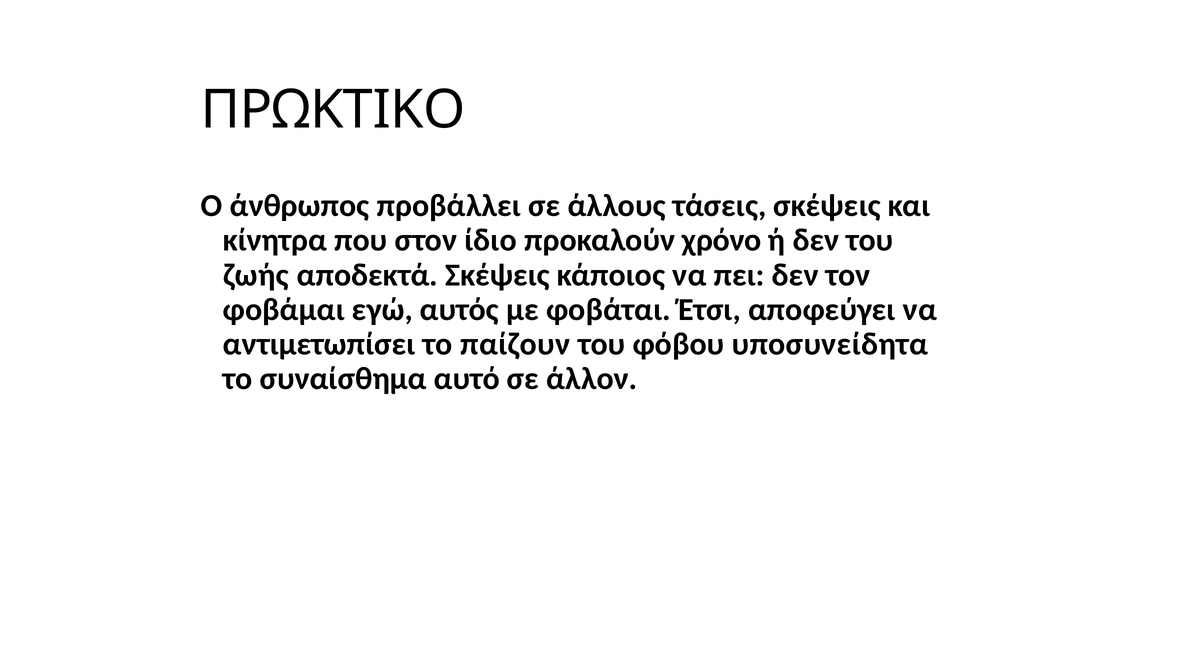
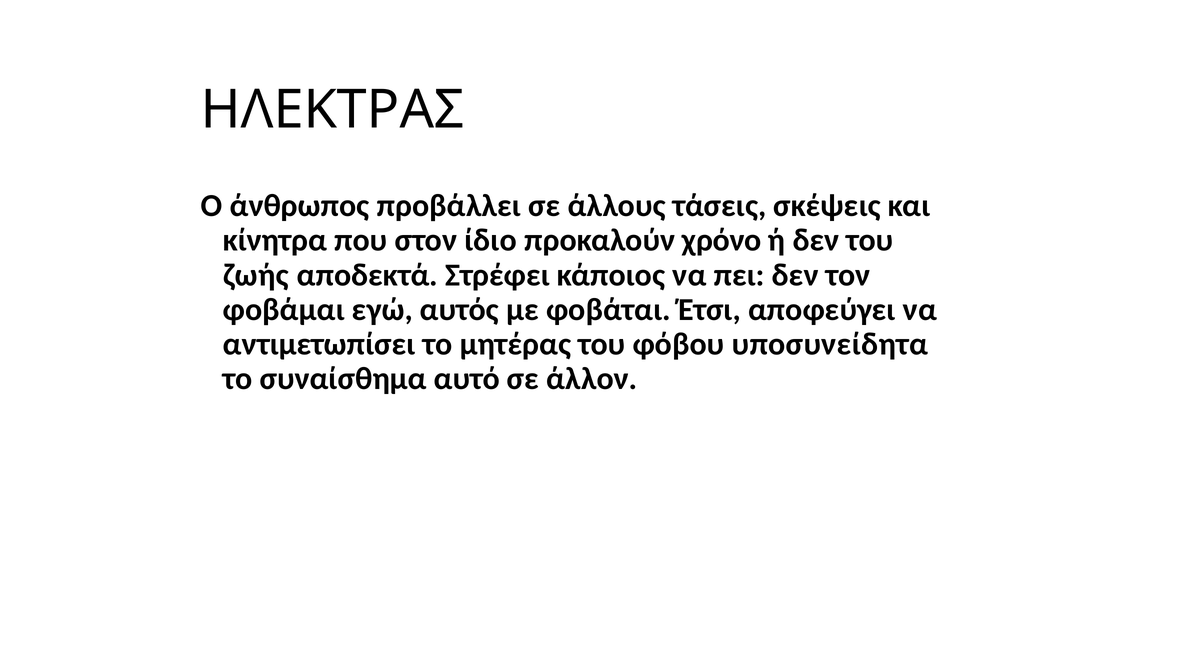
ΠΡΩΚΤΙΚΟ: ΠΡΩΚΤΙΚΟ -> ΗΛΕΚΤΡΑΣ (333, 110)
αποδεκτά Σκέψεις: Σκέψεις -> Στρέφει (497, 275)
παίζουν: παίζουν -> μητέρας (515, 344)
